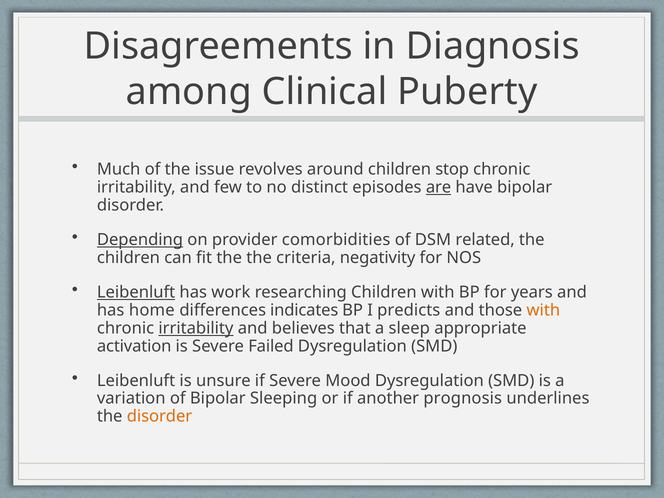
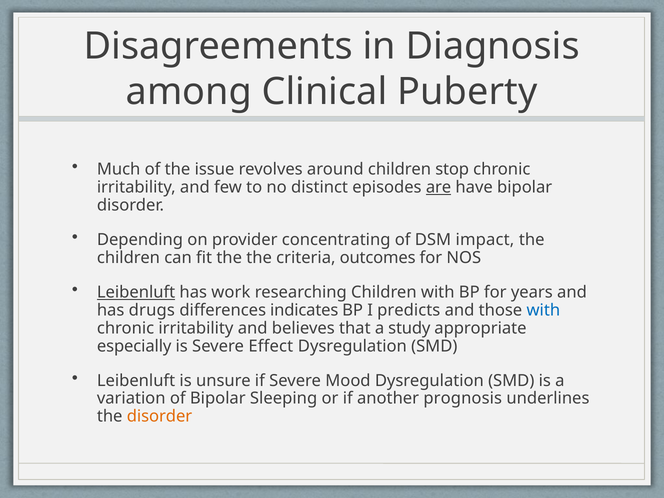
Depending underline: present -> none (140, 240)
comorbidities: comorbidities -> concentrating (336, 240)
related: related -> impact (485, 240)
negativity: negativity -> outcomes (378, 258)
home: home -> drugs (152, 310)
with colour: orange -> blue (543, 310)
irritability underline: present -> none (196, 328)
sleep: sleep -> study (409, 328)
activation: activation -> especially (134, 346)
Failed: Failed -> Effect (271, 346)
